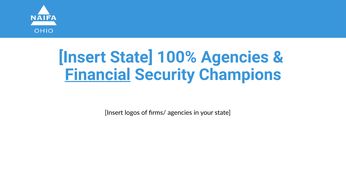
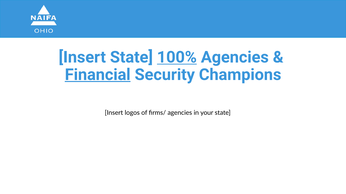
100% underline: none -> present (177, 57)
